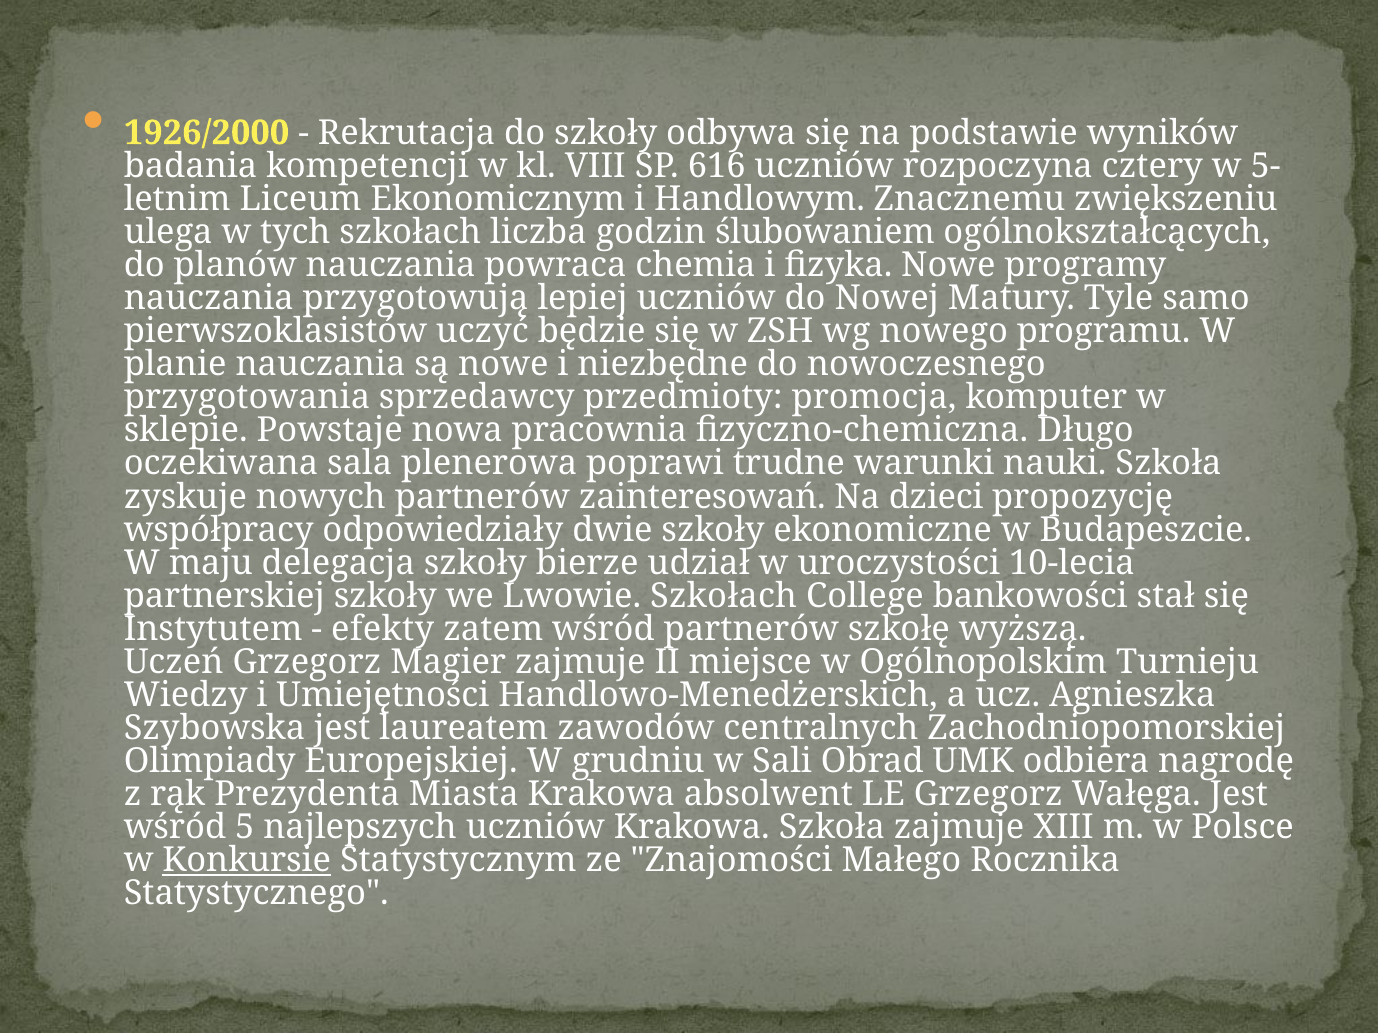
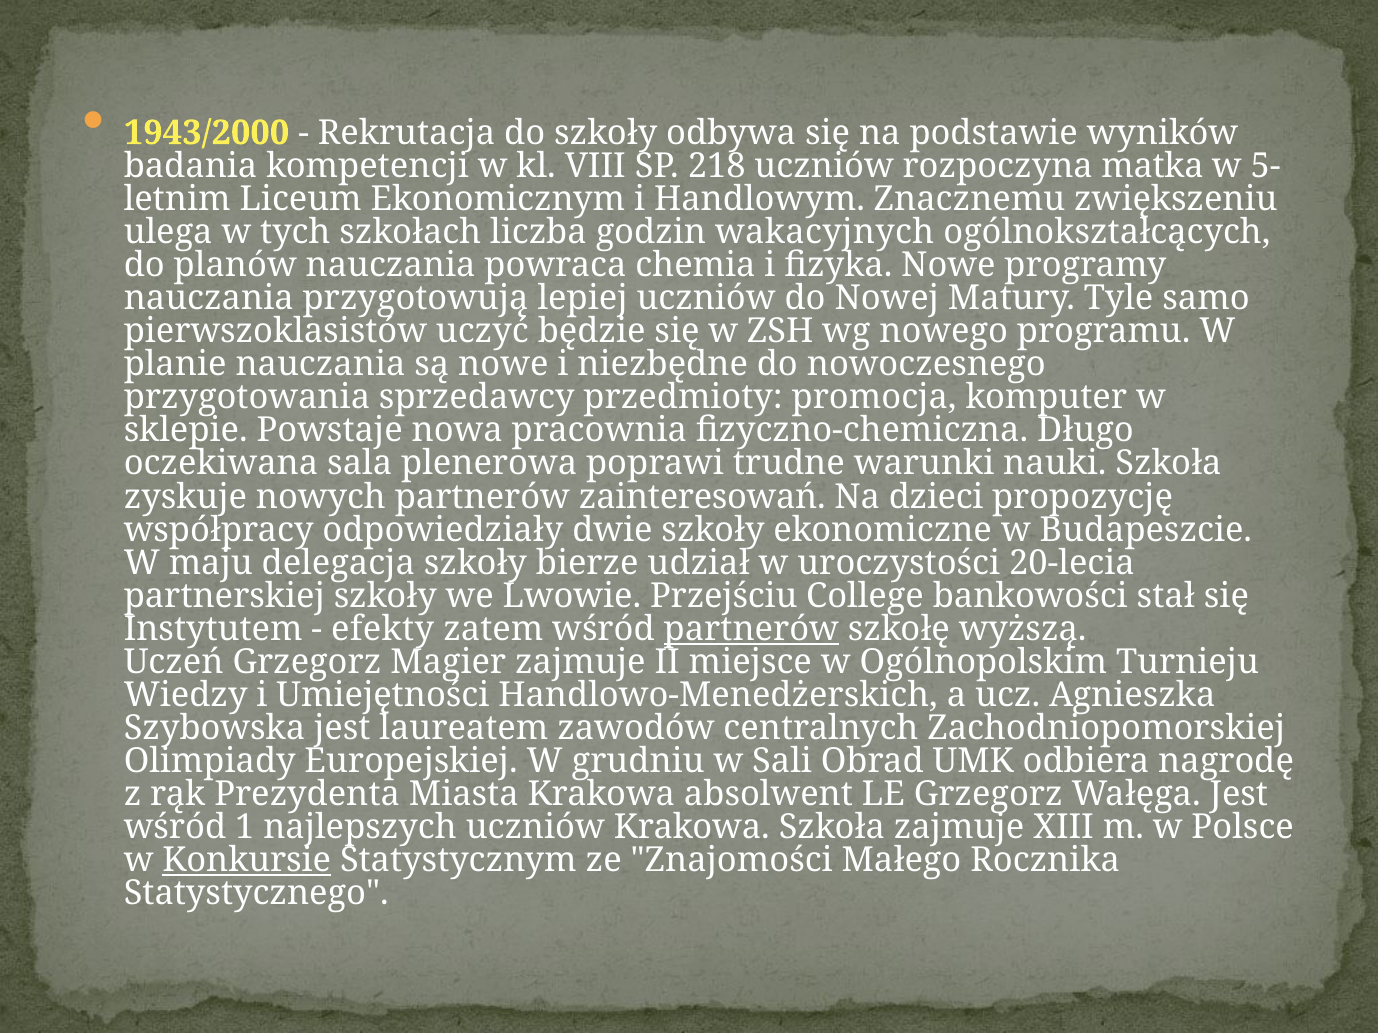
1926/2000: 1926/2000 -> 1943/2000 (207, 133)
616: 616 -> 218 (717, 166)
cztery: cztery -> matka (1153, 166)
ślubowaniem: ślubowaniem -> wakacyjnych (825, 232)
10-lecia: 10-lecia -> 20-lecia (1072, 563)
Lwowie Szkołach: Szkołach -> Przejściu (724, 596)
partnerów underline: none -> present (751, 629)
5: 5 -> 1 (245, 828)
